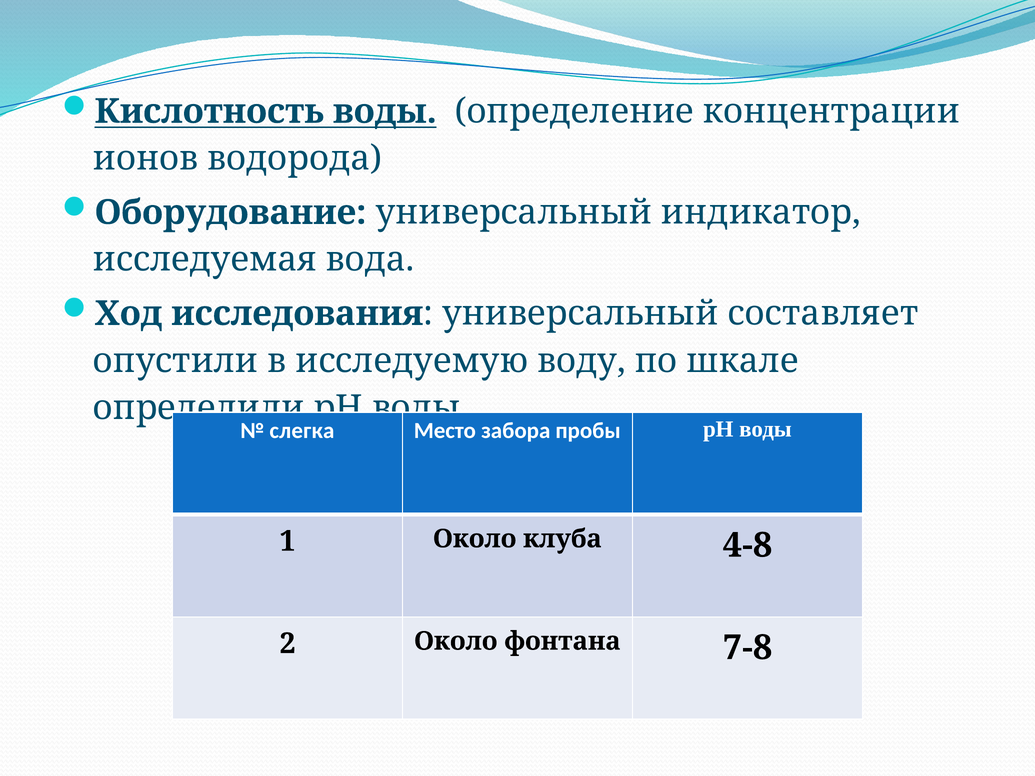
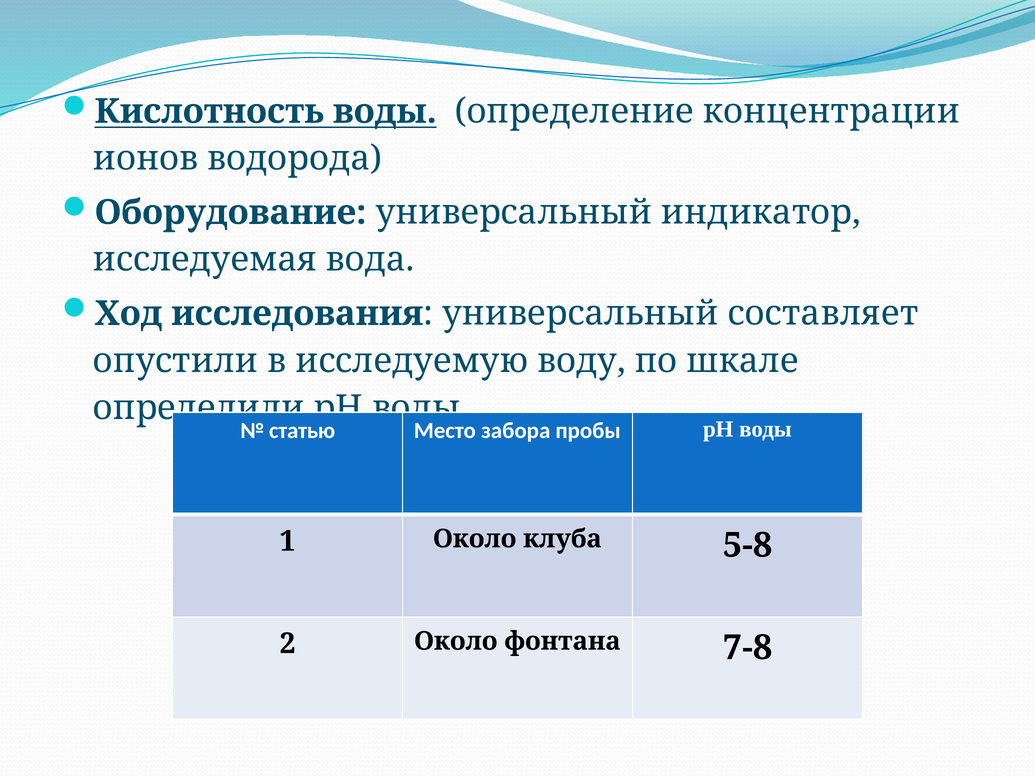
слегка: слегка -> статью (302, 431)
4-8: 4-8 -> 5-8 (747, 545)
